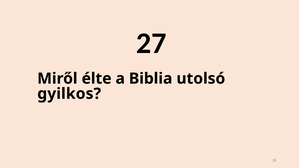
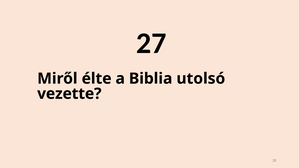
gyilkos: gyilkos -> vezette (69, 94)
